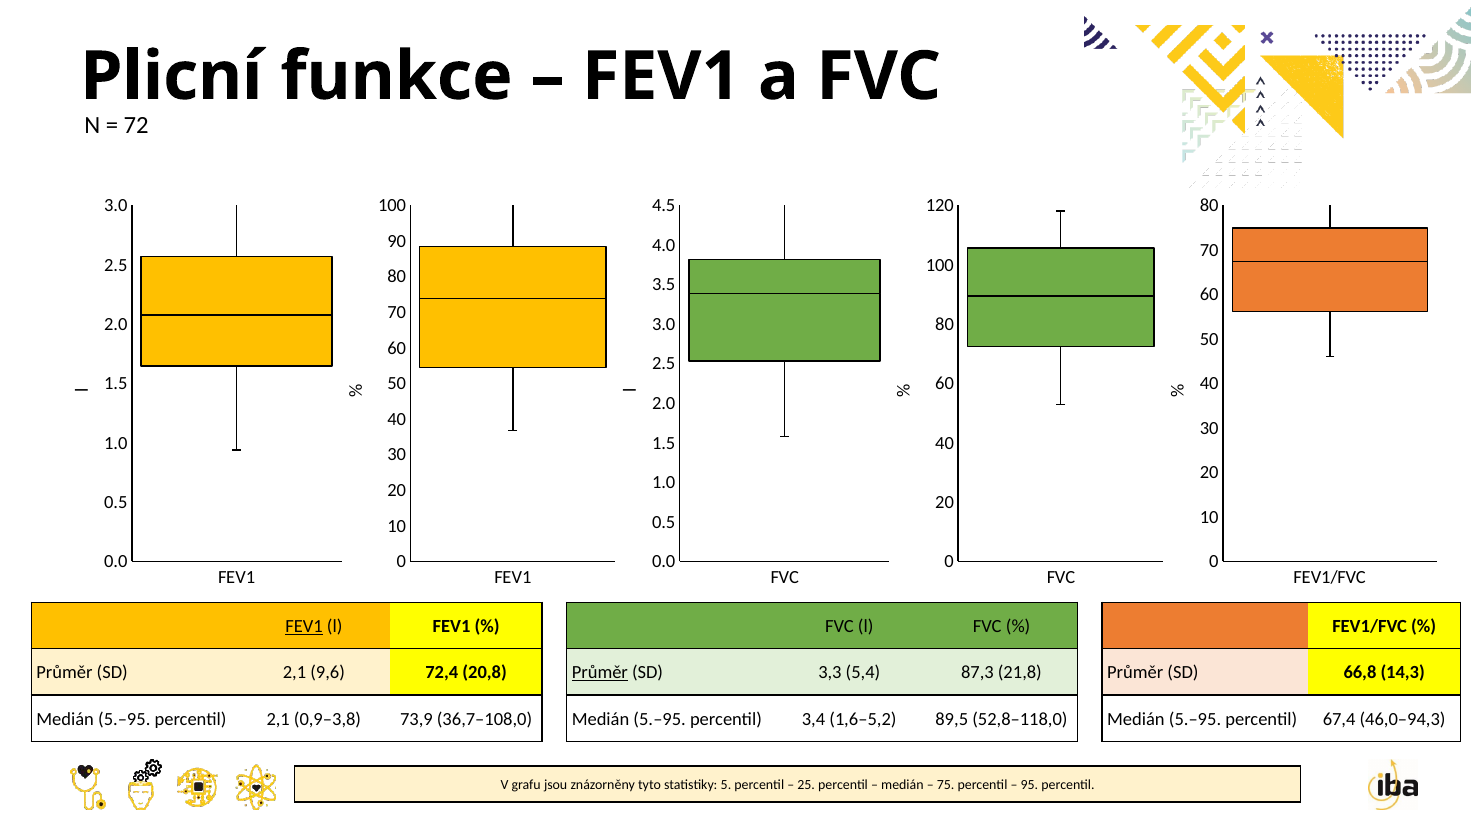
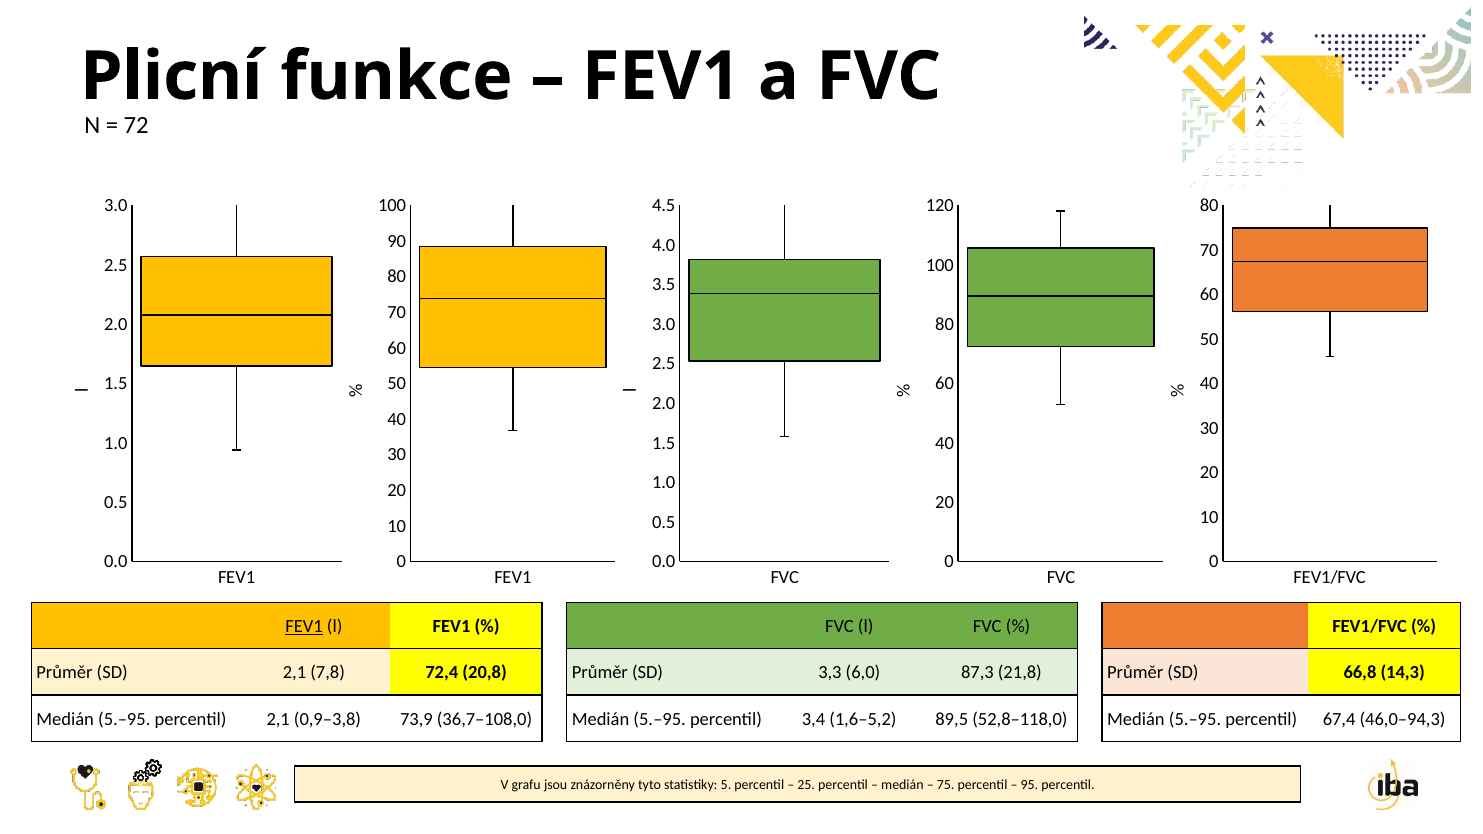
9,6: 9,6 -> 7,8 (328, 673)
Průměr underline: present -> none (600, 673)
5,4: 5,4 -> 6,0 (863, 673)
